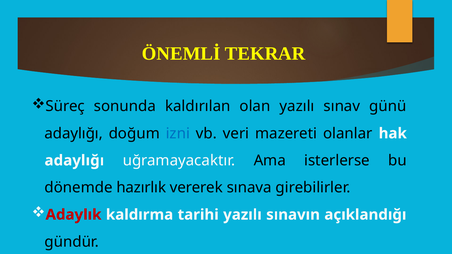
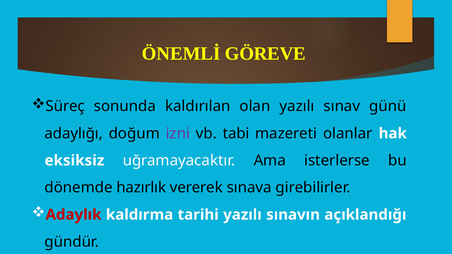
TEKRAR: TEKRAR -> GÖREVE (265, 54)
izni colour: blue -> purple (178, 134)
veri: veri -> tabi (236, 134)
adaylığı: adaylığı -> eksiksiz (74, 161)
